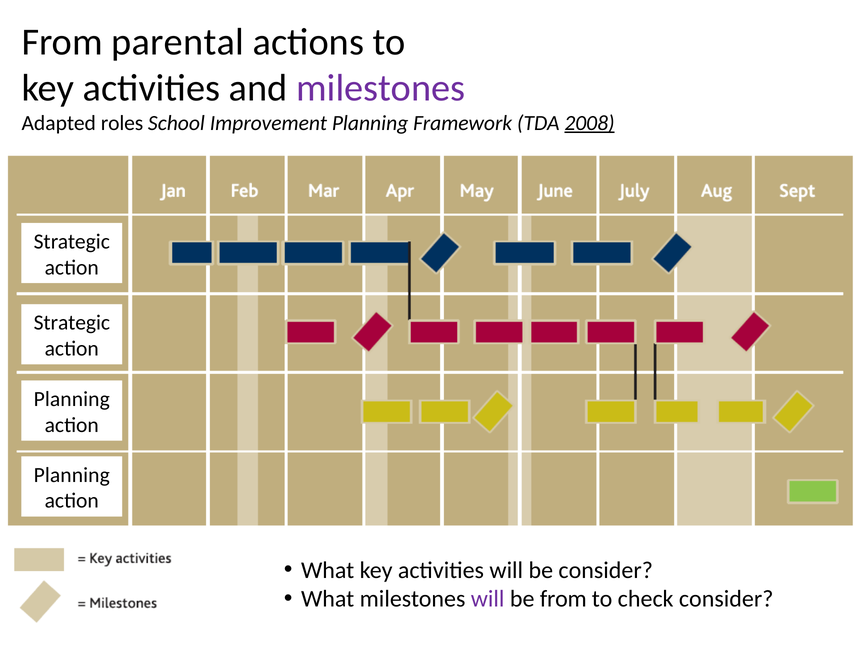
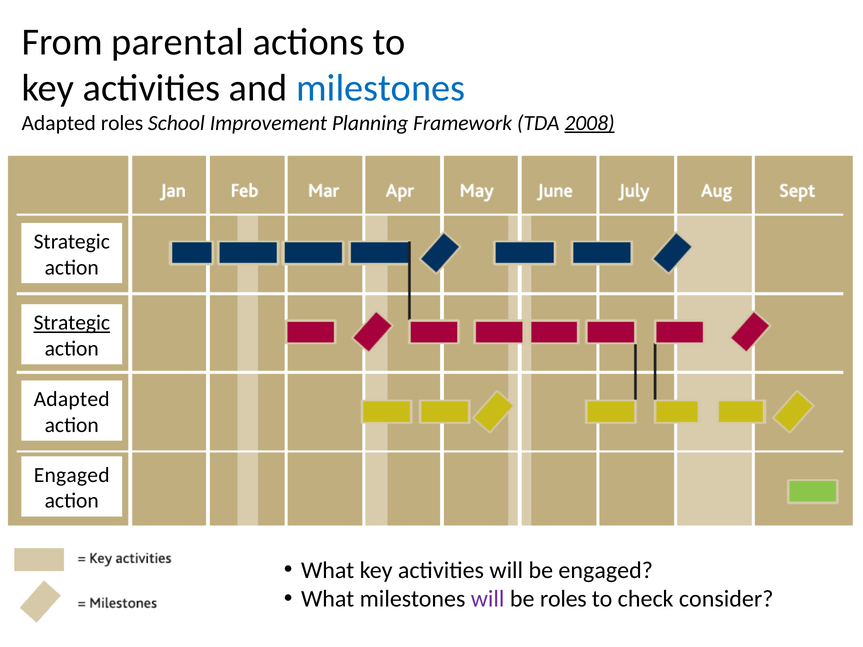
milestones colour: purple -> blue (381, 88)
Strategic underline: none -> present (72, 323)
Planning: Planning -> Adapted (72, 399)
Planning: Planning -> Engaged (72, 475)
be consider: consider -> engaged (606, 570)
be from: from -> roles (563, 599)
